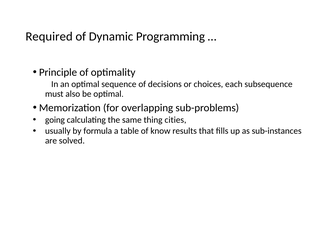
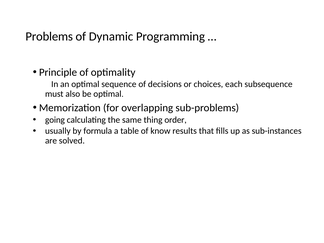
Required: Required -> Problems (49, 36)
cities: cities -> order (176, 120)
